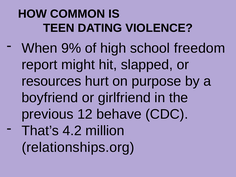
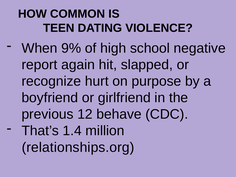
freedom: freedom -> negative (200, 48)
might: might -> again (78, 65)
resources: resources -> recognize (51, 81)
4.2: 4.2 -> 1.4 (72, 131)
